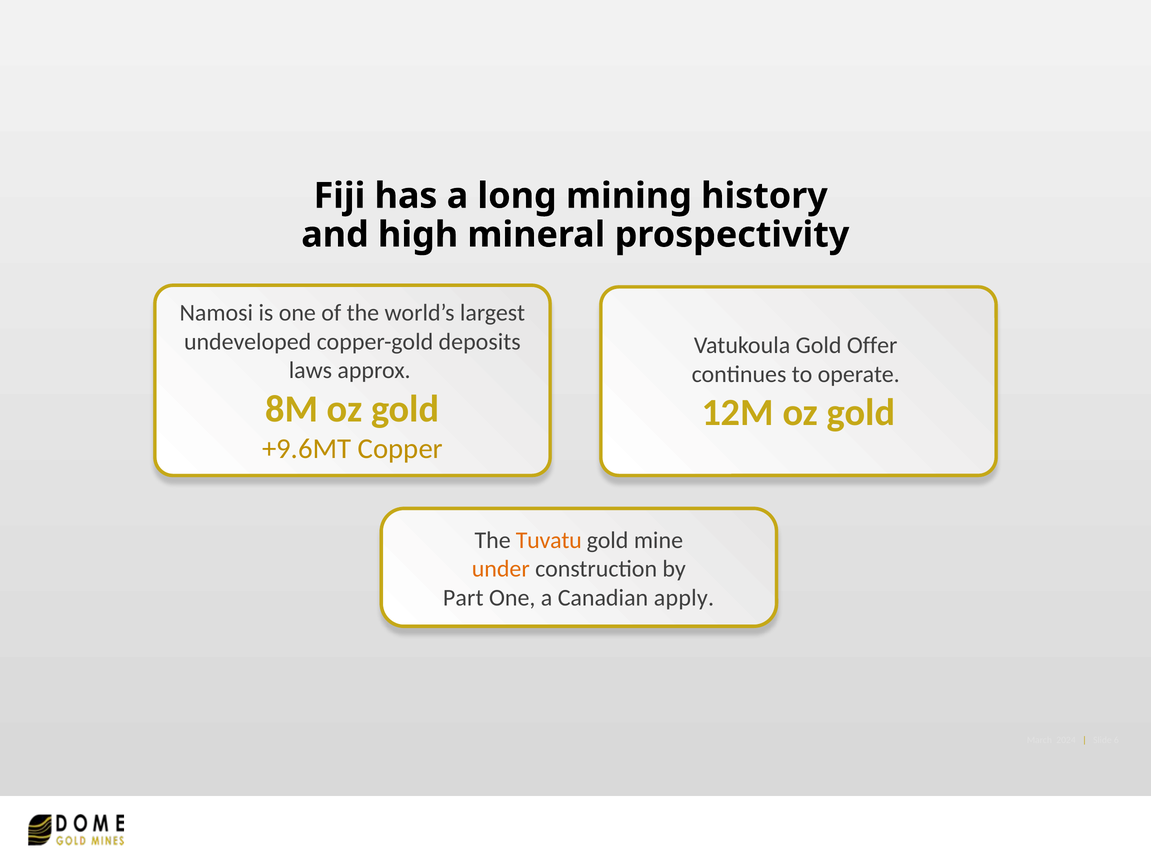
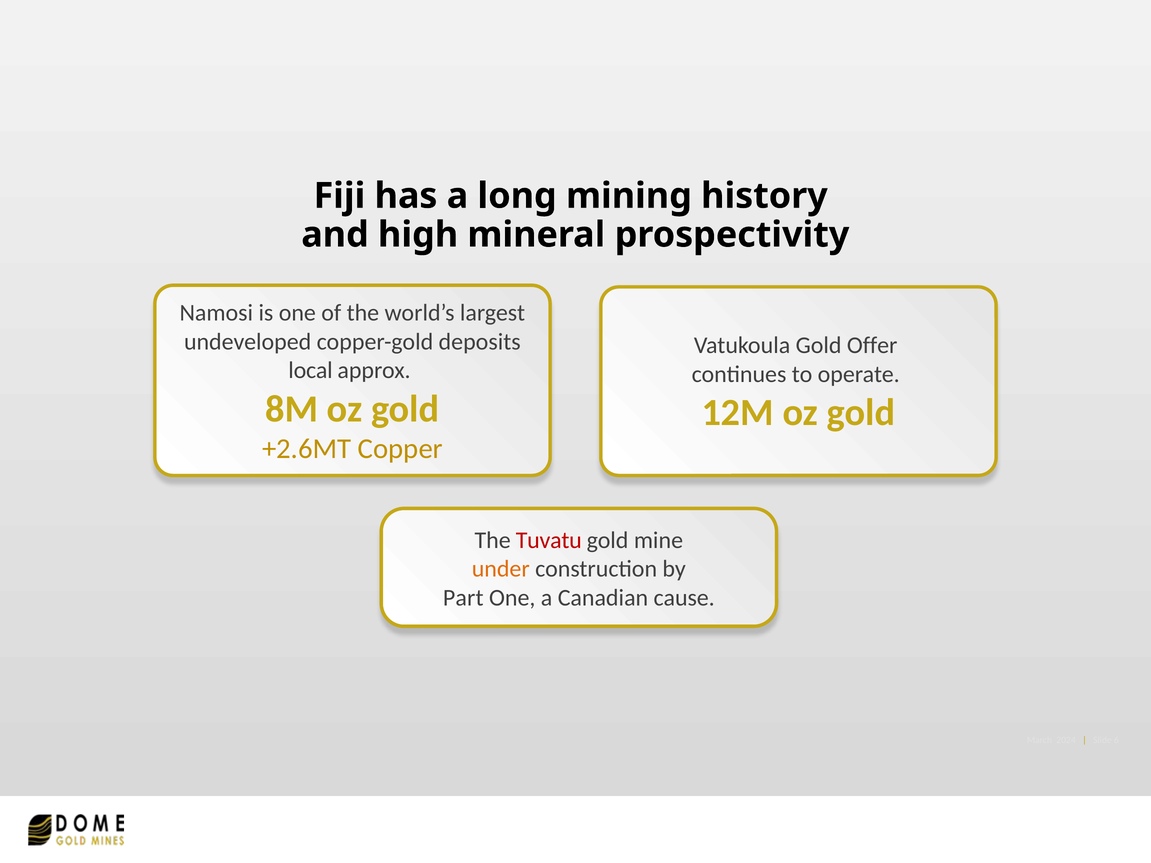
laws: laws -> local (311, 371)
+9.6MT: +9.6MT -> +2.6MT (307, 449)
Tuvatu colour: orange -> red (549, 540)
apply: apply -> cause (684, 598)
